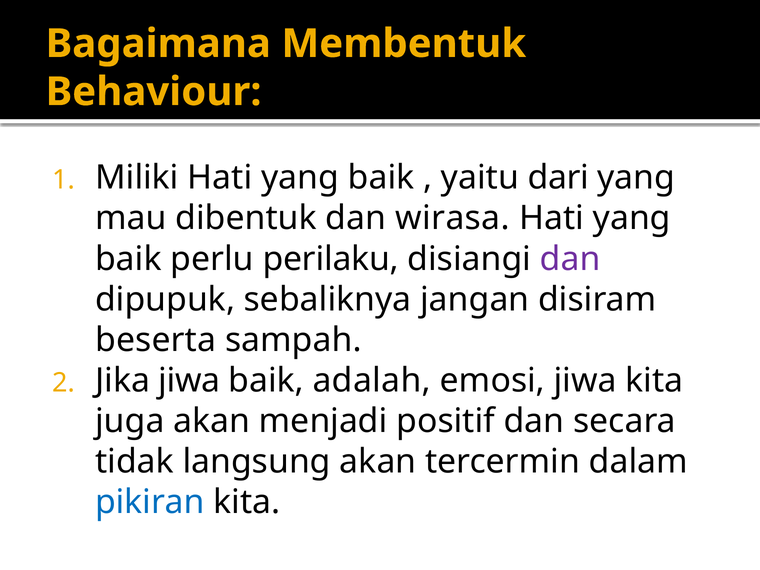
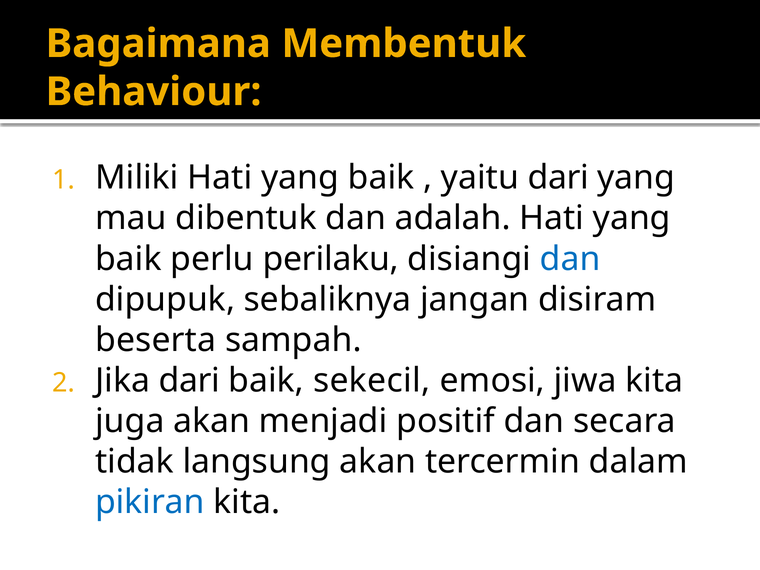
wirasa: wirasa -> adalah (453, 218)
dan colour: purple -> blue (570, 259)
Jika jiwa: jiwa -> dari (189, 380)
adalah: adalah -> sekecil (372, 380)
